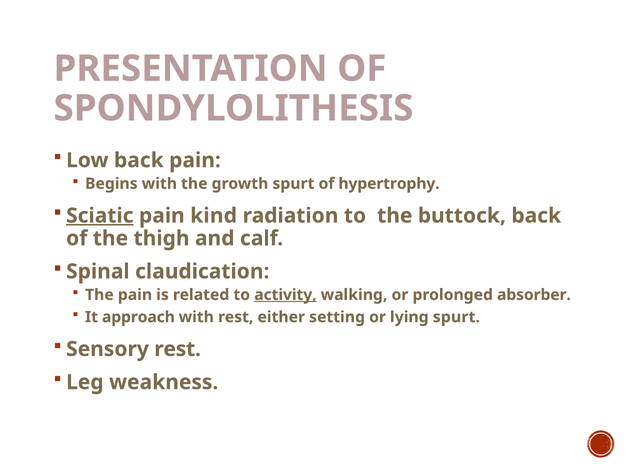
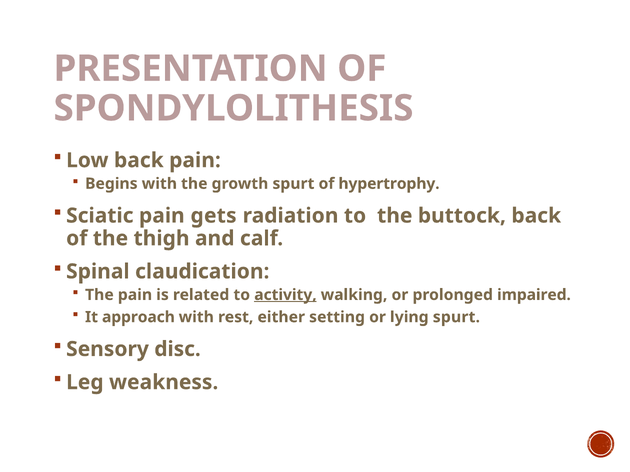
Sciatic underline: present -> none (100, 216)
kind: kind -> gets (214, 216)
absorber: absorber -> impaired (534, 295)
Sensory rest: rest -> disc (178, 349)
